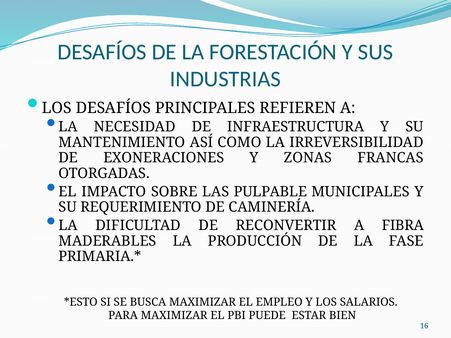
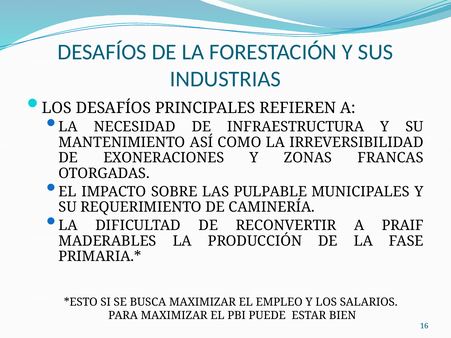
FIBRA: FIBRA -> PRAIF (403, 226)
